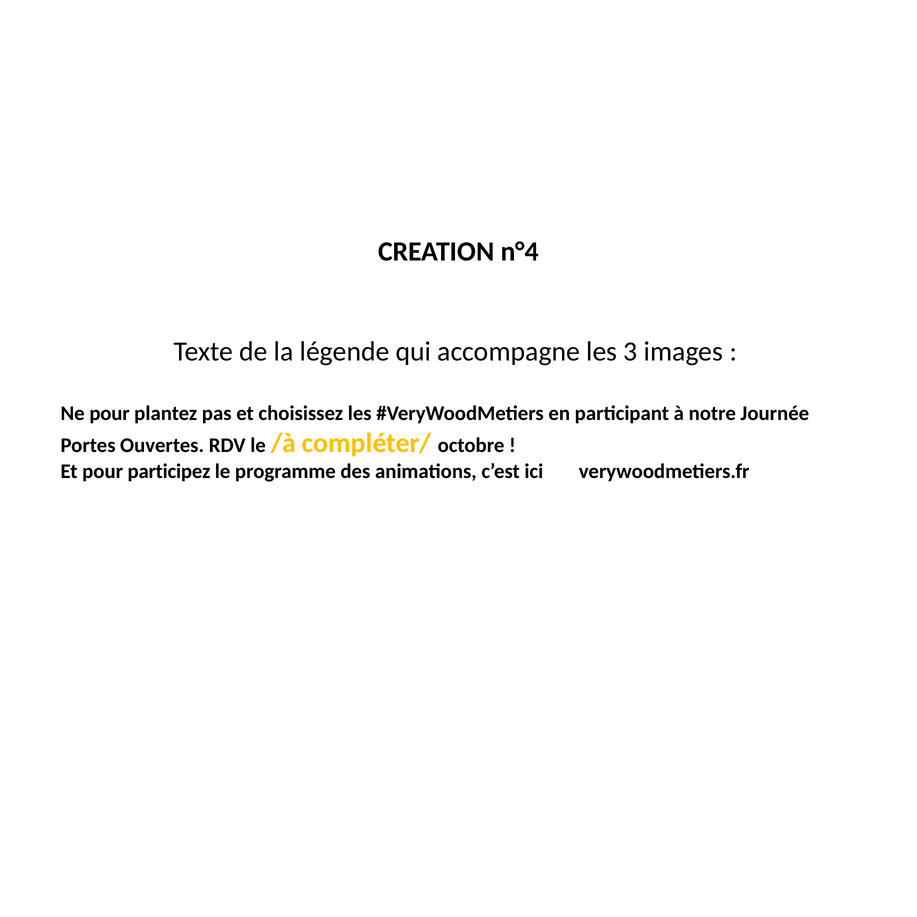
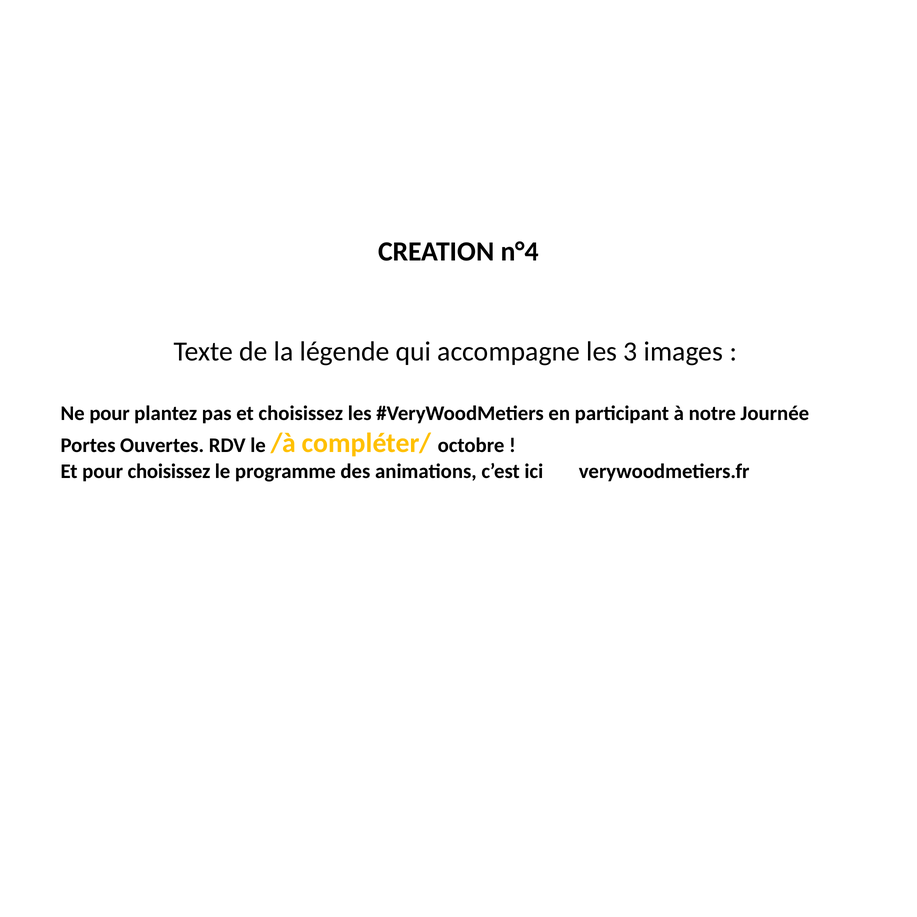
pour participez: participez -> choisissez (169, 472)
